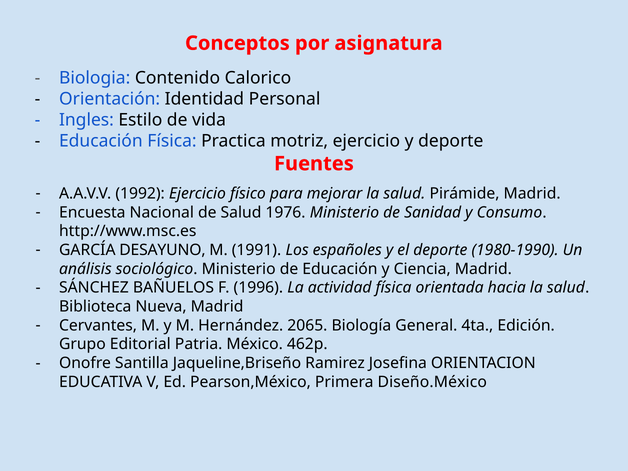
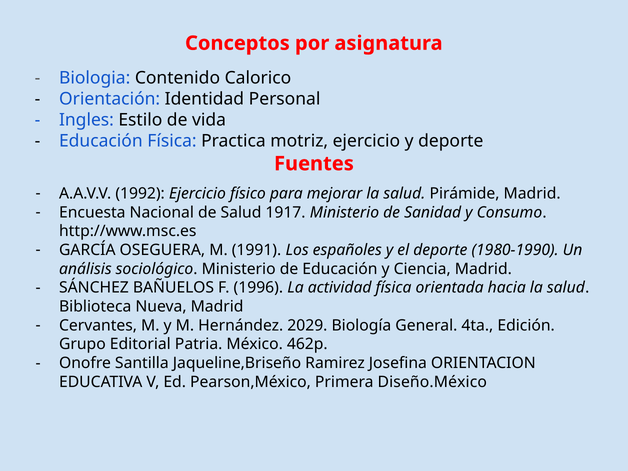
1976: 1976 -> 1917 (286, 212)
DESAYUNO: DESAYUNO -> OSEGUERA (162, 250)
2065: 2065 -> 2029 (307, 325)
